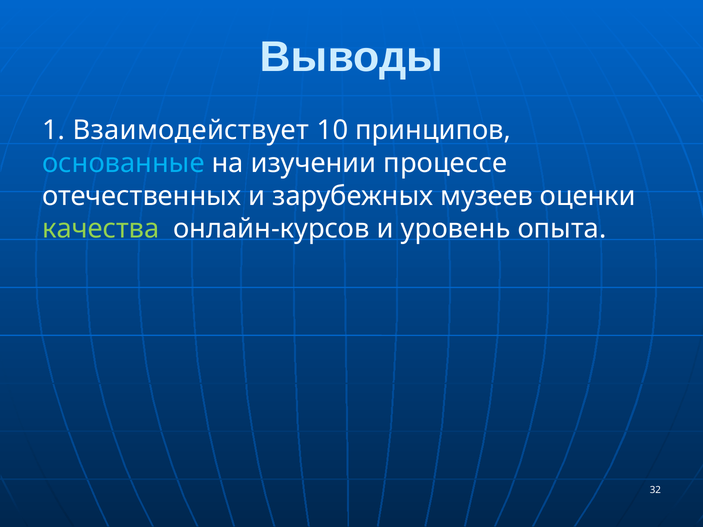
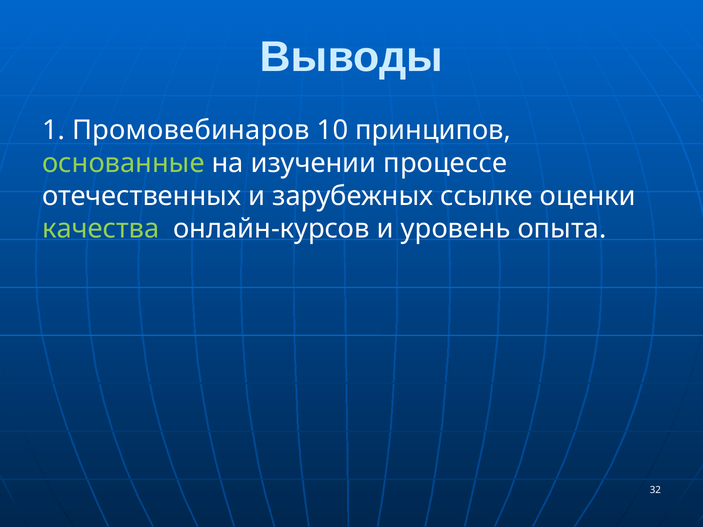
Взаимодействует: Взаимодействует -> Промовебинаров (191, 130)
основанные colour: light blue -> light green (123, 163)
музеев: музеев -> ссылке (487, 196)
